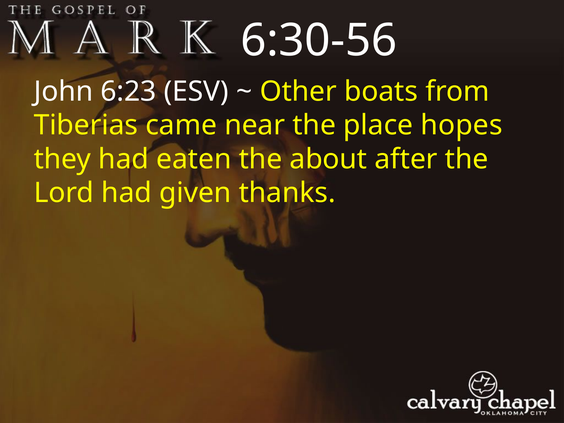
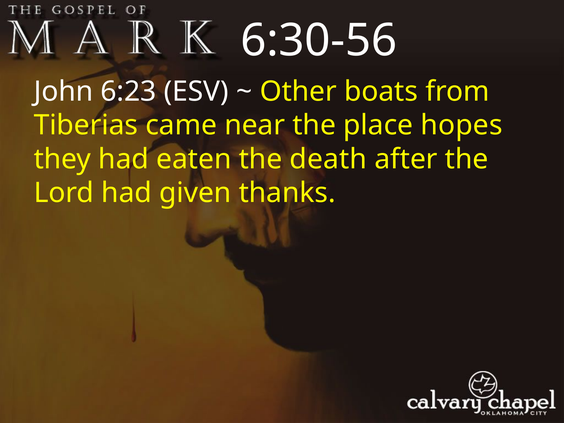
about: about -> death (328, 159)
